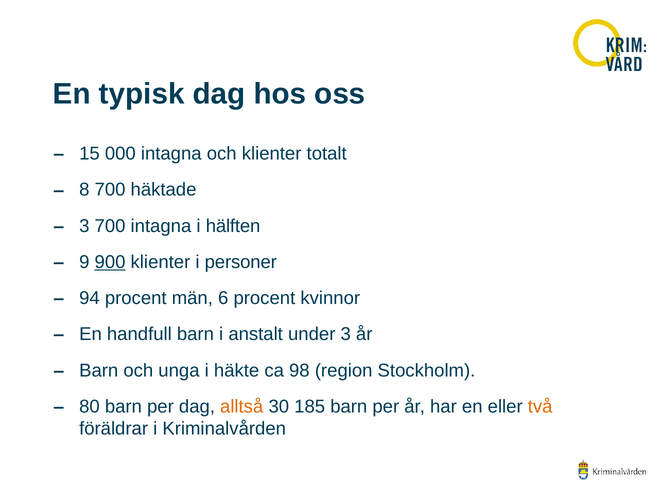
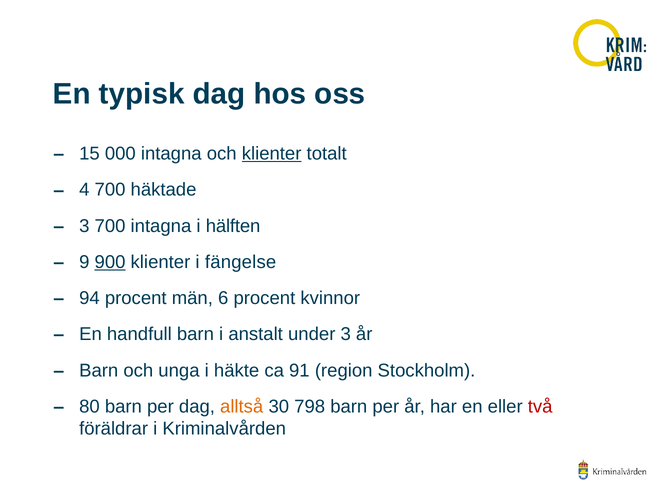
klienter underline: none -> present (272, 154)
8: 8 -> 4 (84, 190)
personer: personer -> fängelse (241, 262)
98: 98 -> 91 (299, 370)
185: 185 -> 798 (310, 406)
två colour: orange -> red (540, 406)
